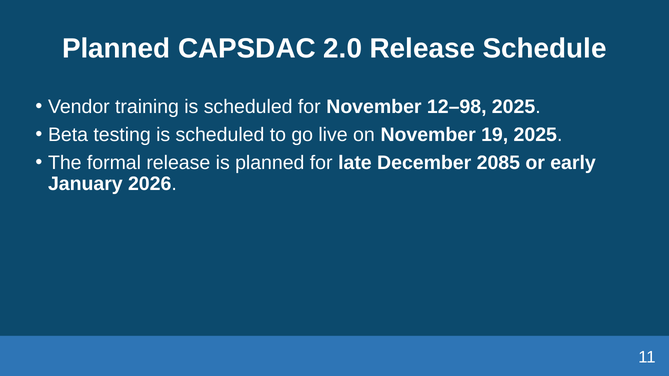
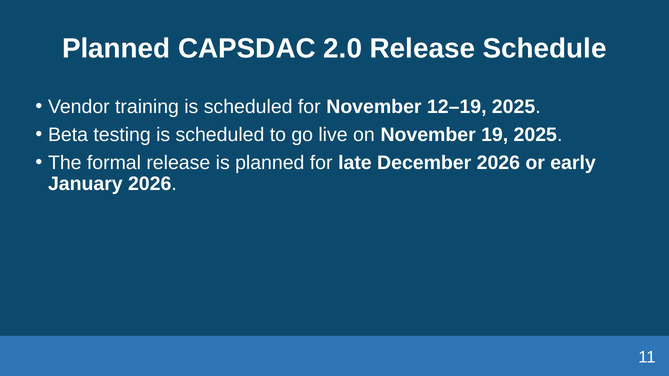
12–98: 12–98 -> 12–19 (457, 107)
December 2085: 2085 -> 2026 (498, 163)
